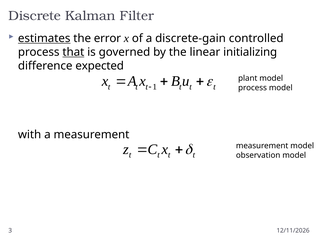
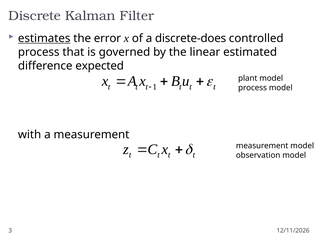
discrete-gain: discrete-gain -> discrete-does (191, 38)
that underline: present -> none (73, 52)
initializing: initializing -> estimated (250, 52)
